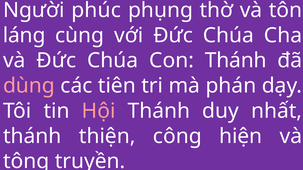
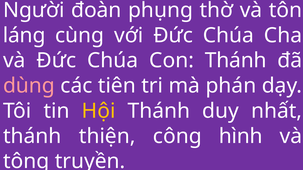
phúc: phúc -> đoàn (96, 10)
Hội colour: pink -> yellow (99, 111)
hiện: hiện -> hình (241, 136)
